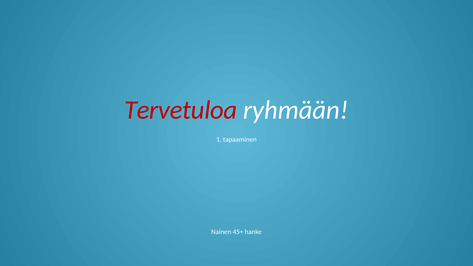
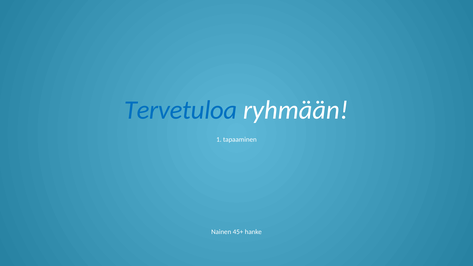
Tervetuloa colour: red -> blue (181, 110)
